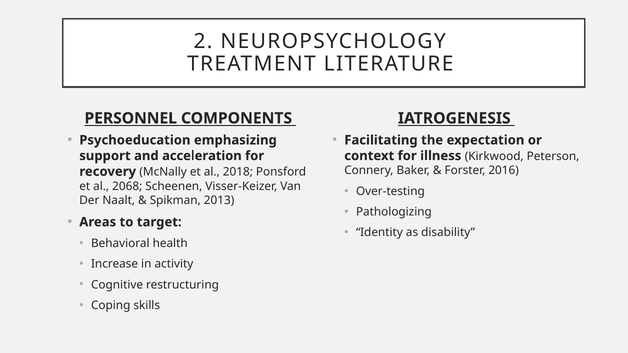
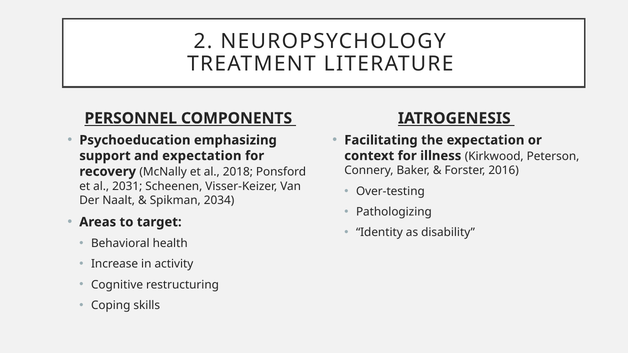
and acceleration: acceleration -> expectation (202, 156)
2068: 2068 -> 2031 (127, 186)
2013: 2013 -> 2034 (219, 201)
